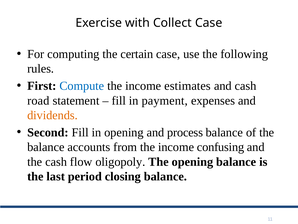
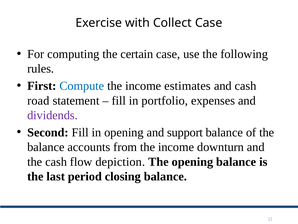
payment: payment -> portfolio (165, 100)
dividends colour: orange -> purple (53, 115)
process: process -> support (185, 132)
confusing: confusing -> downturn (220, 147)
oligopoly: oligopoly -> depiction (120, 161)
